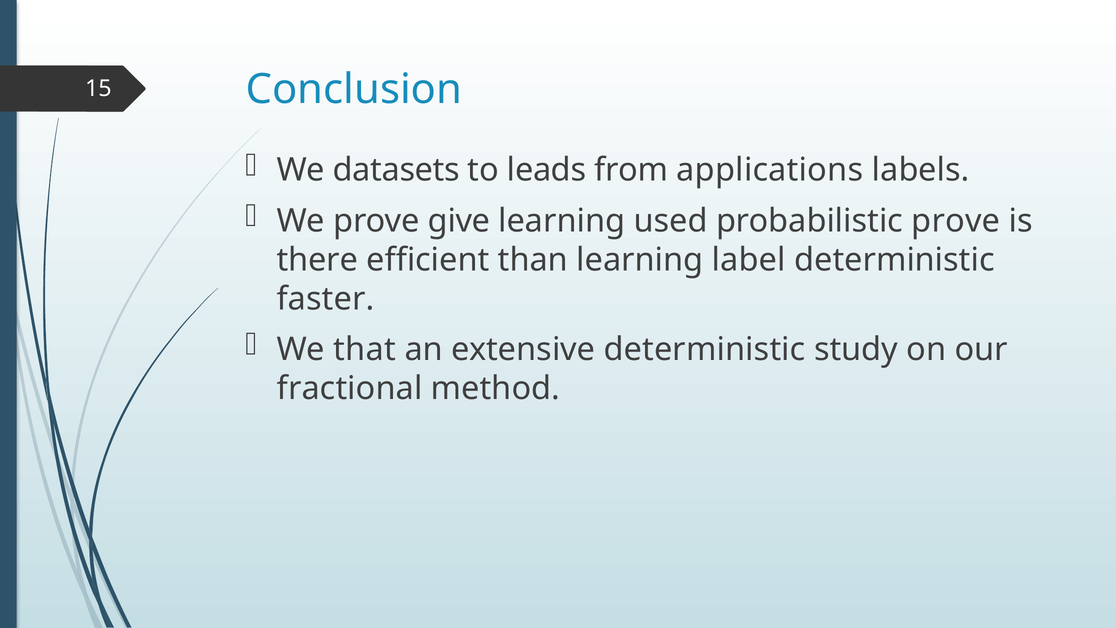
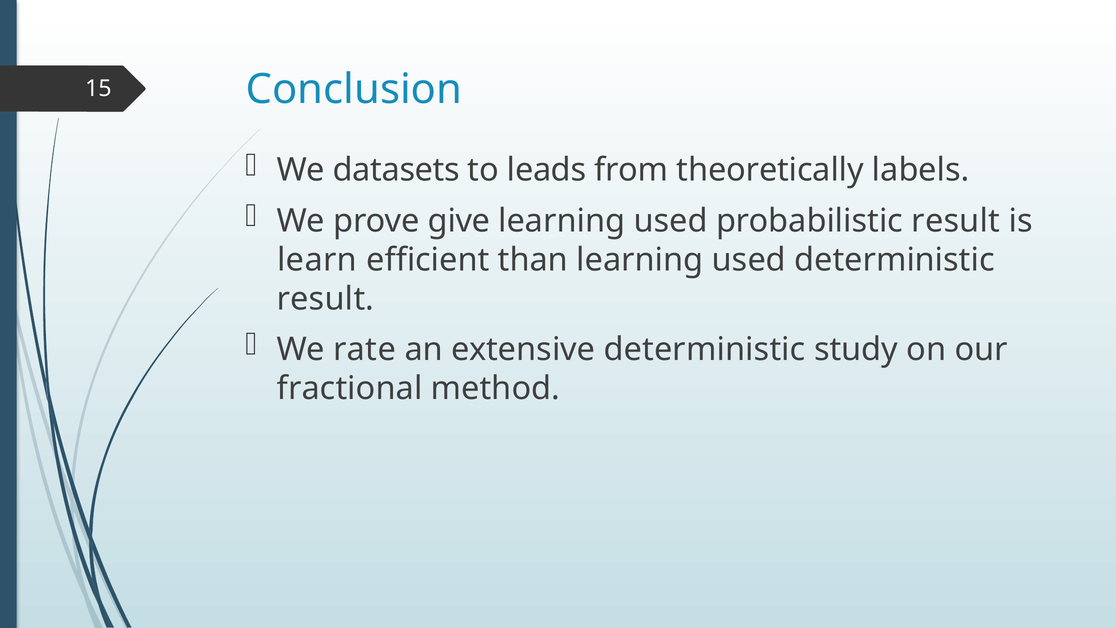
applications: applications -> theoretically (770, 170)
probabilistic prove: prove -> result (956, 221)
there: there -> learn (317, 260)
than learning label: label -> used (749, 260)
faster: faster -> result (325, 299)
that: that -> rate (364, 349)
